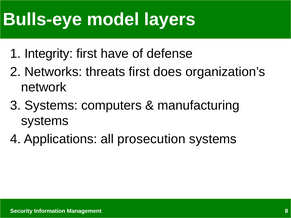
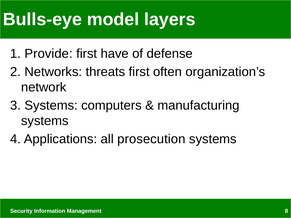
Integrity: Integrity -> Provide (49, 54)
does: does -> often (168, 72)
